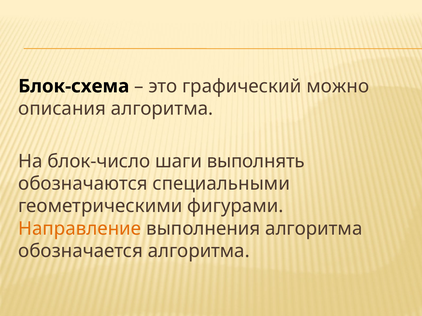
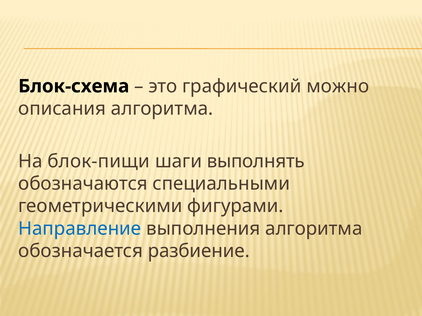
блок-число: блок-число -> блок-пищи (99, 161)
Направление colour: orange -> blue (80, 229)
обозначается алгоритма: алгоритма -> разбиение (199, 251)
